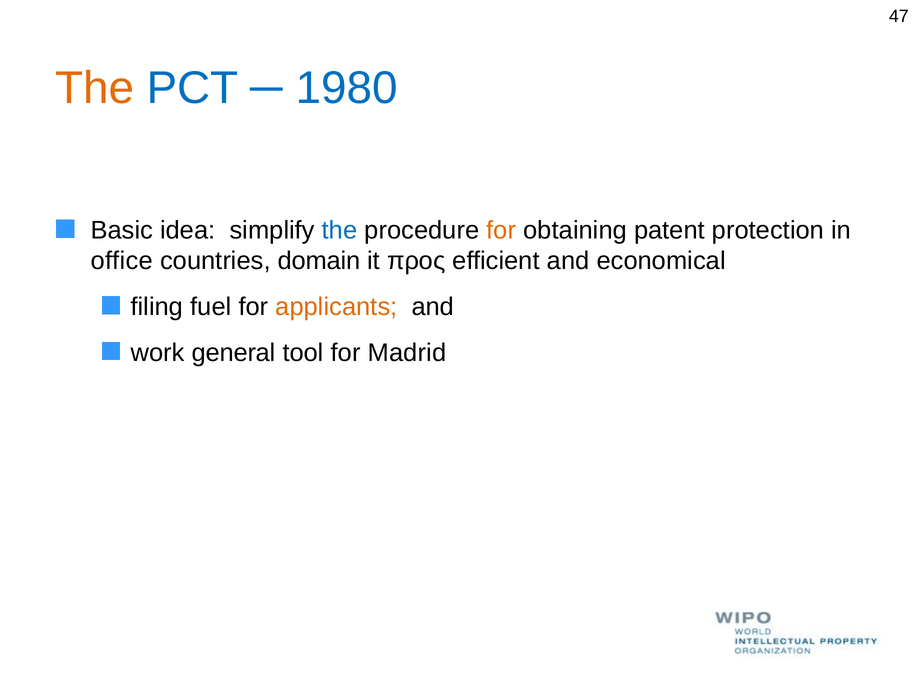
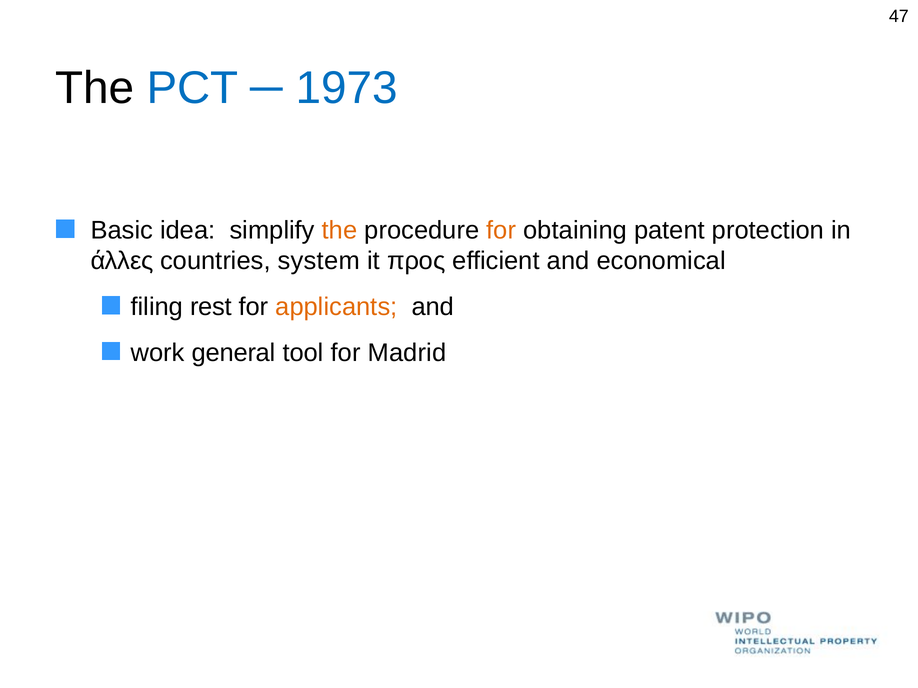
The colour: orange -> black (95, 88)
1980: 1980 -> 1973 (347, 88)
the colour: blue -> orange (340, 231)
office: office -> άλλες (122, 261)
domain: domain -> system (319, 261)
fuel: fuel -> rest (211, 307)
